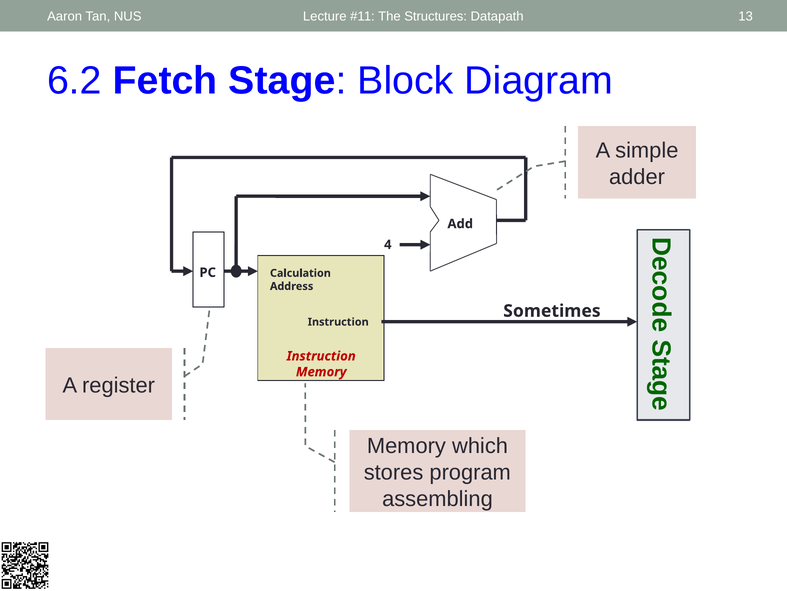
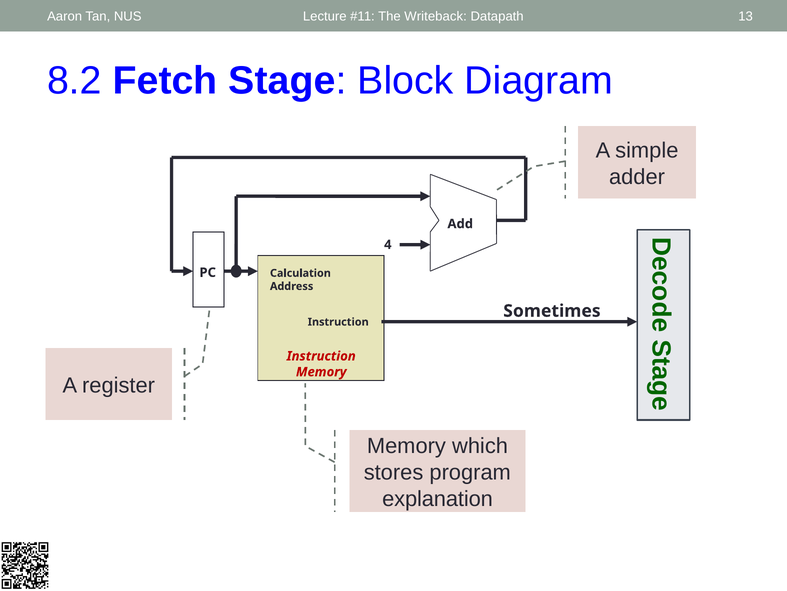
Structures: Structures -> Writeback (436, 17)
6.2: 6.2 -> 8.2 (74, 81)
assembling: assembling -> explanation (438, 498)
